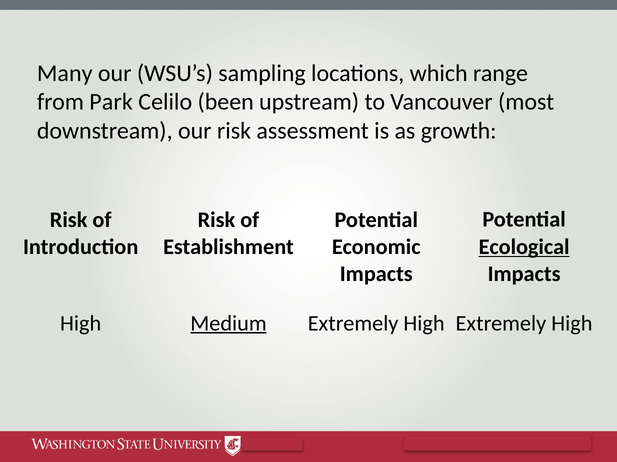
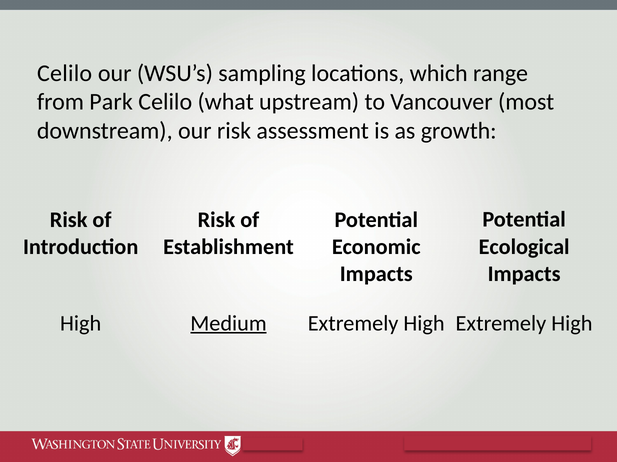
Many: Many -> Celilo (65, 73)
been: been -> what (226, 102)
Ecological underline: present -> none (524, 247)
